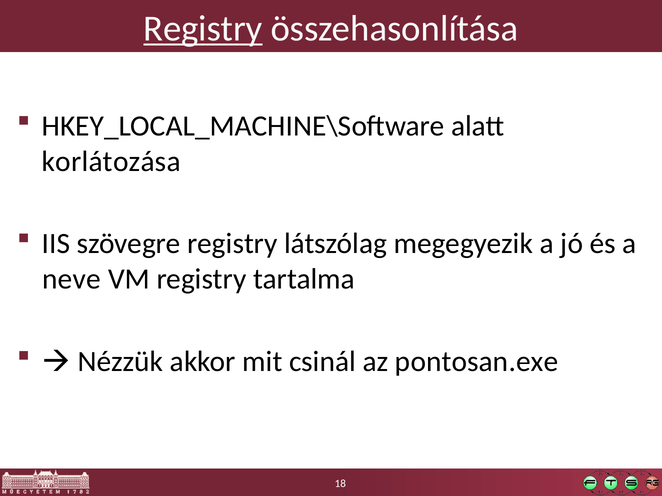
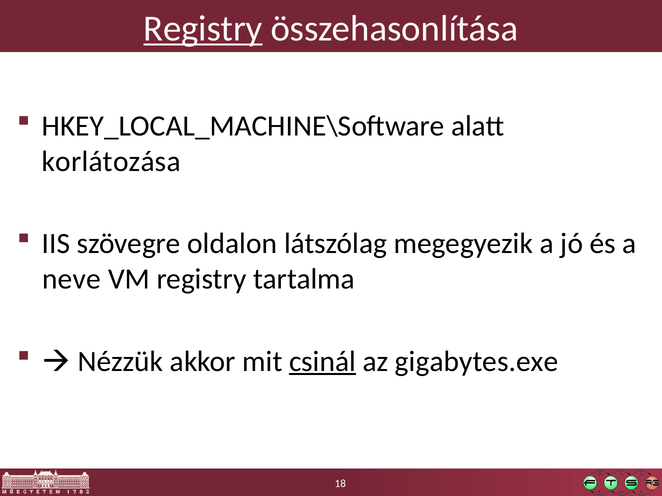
szövegre registry: registry -> oldalon (232, 244)
csinál underline: none -> present (322, 362)
pontosan.exe: pontosan.exe -> gigabytes.exe (477, 362)
